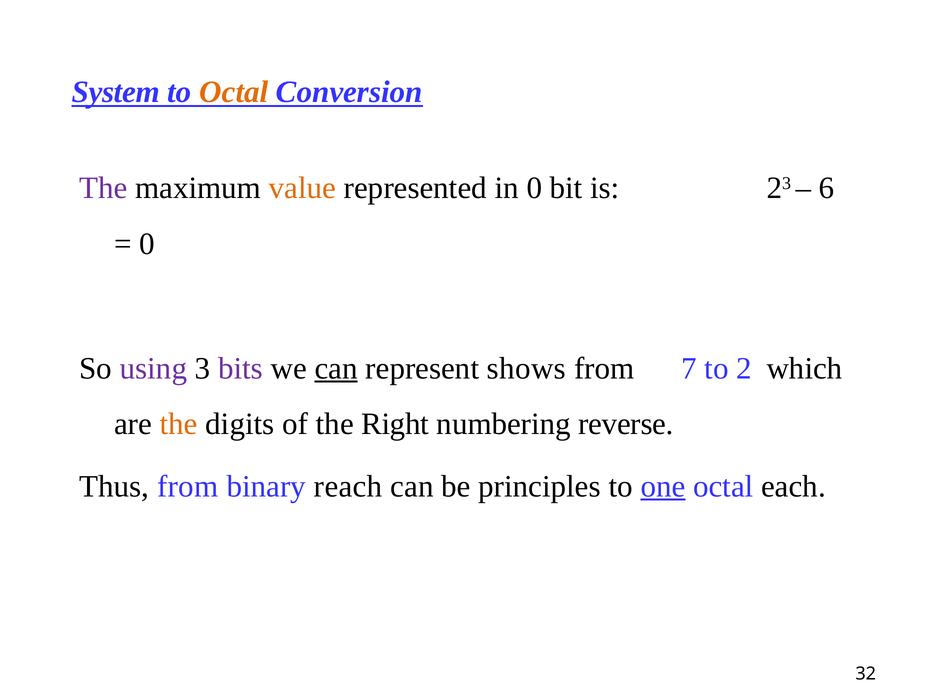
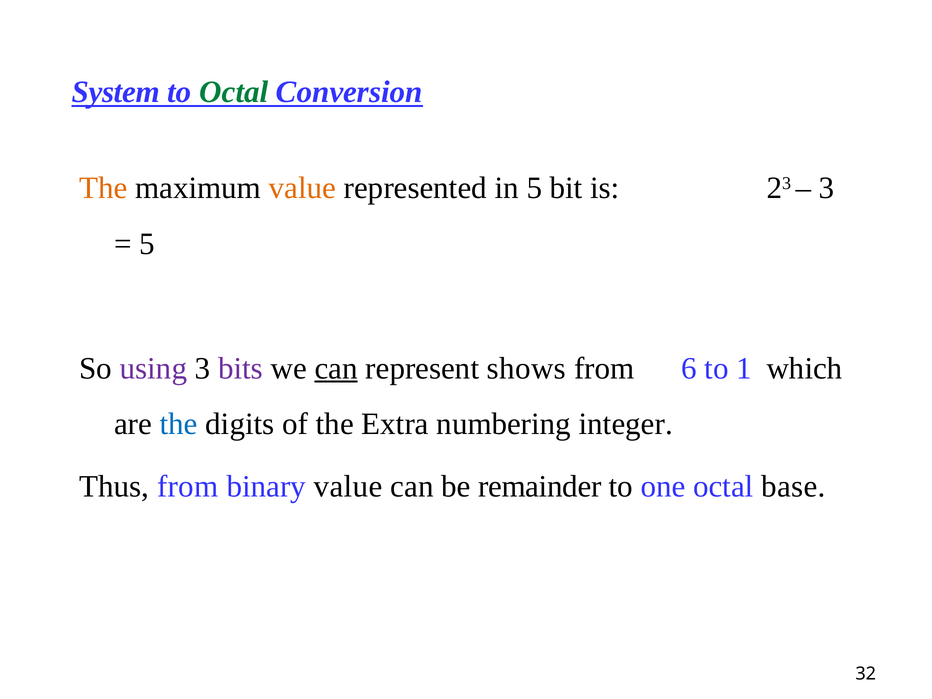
Octal colour: orange -> green (234, 92)
The colour: purple -> orange (103, 188)
in 0: 0 -> 5 (534, 188)
6: 6 -> 3 (827, 188)
0: 0 -> 5 (147, 244)
7: 7 -> 6 (689, 368)
2: 2 -> 1 (744, 368)
the colour: orange -> blue (179, 424)
Right: Right -> Extra (395, 424)
reverse: reverse -> integer (626, 424)
binary reach: reach -> value (348, 486)
principles: principles -> remainder (540, 486)
one underline: present -> none (663, 486)
each: each -> base (793, 486)
